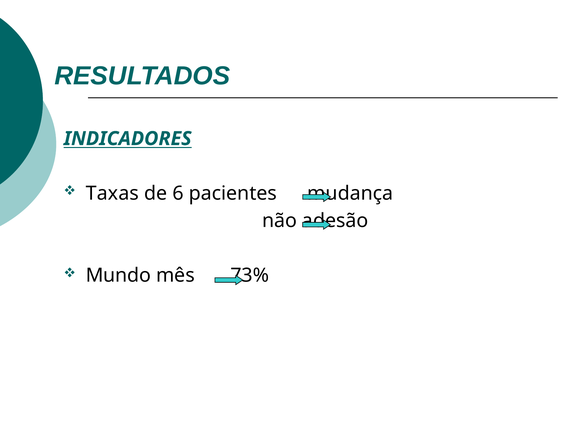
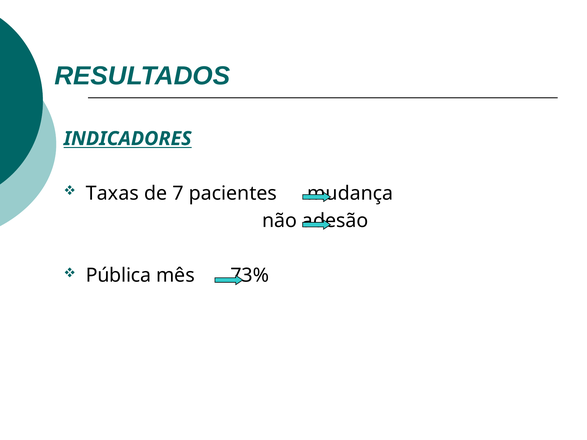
6: 6 -> 7 (178, 193)
Mundo: Mundo -> Pública (118, 276)
